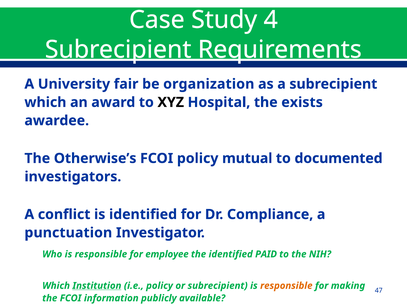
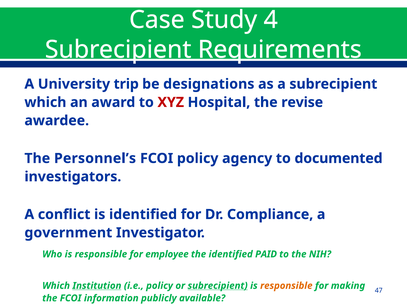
fair: fair -> trip (126, 84)
organization: organization -> designations (209, 84)
XYZ colour: black -> red (171, 102)
exists: exists -> revise (302, 102)
Otherwise’s: Otherwise’s -> Personnel’s (95, 158)
mutual: mutual -> agency (247, 158)
punctuation: punctuation -> government (68, 233)
subrecipient underline: none -> present (218, 286)
